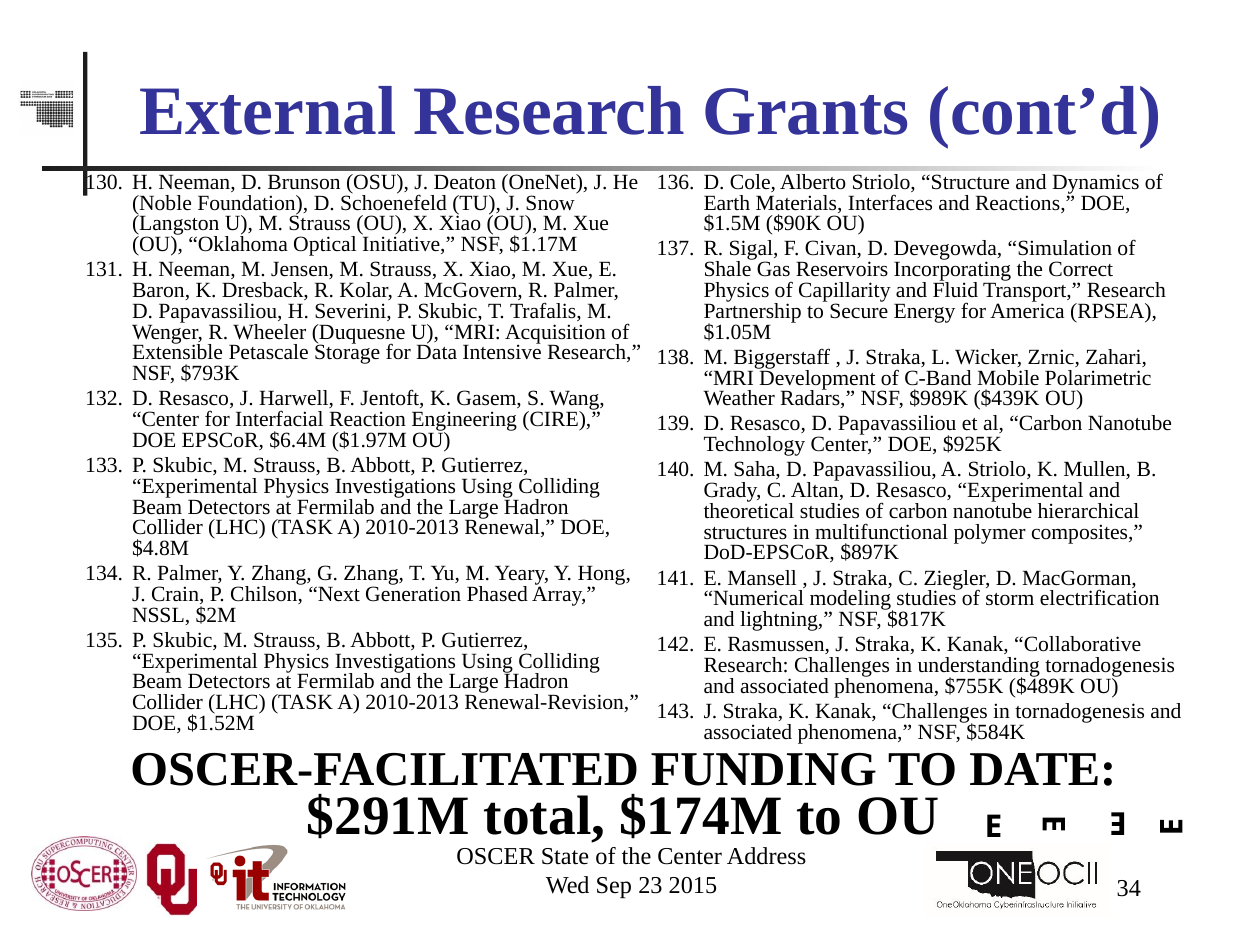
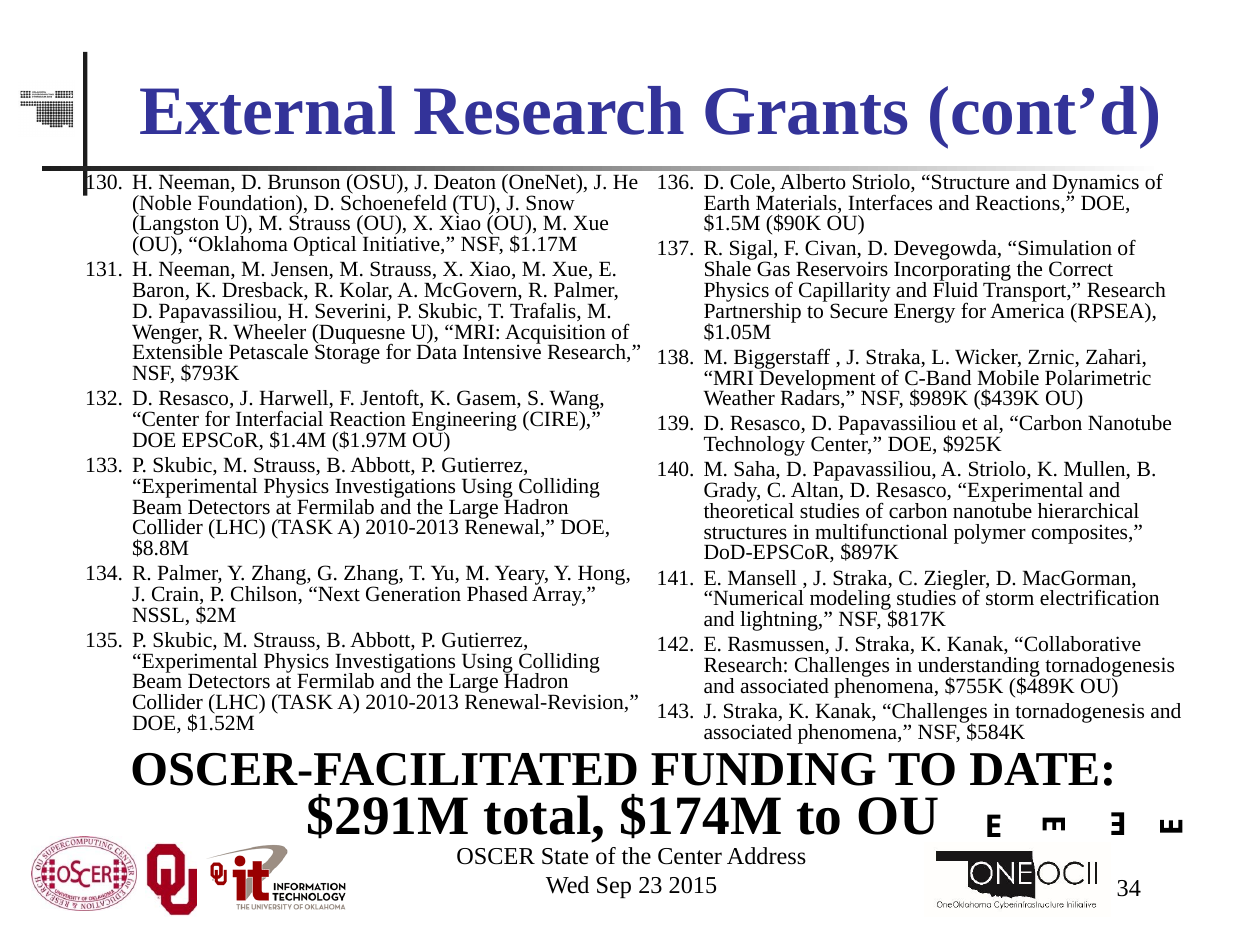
$6.4M: $6.4M -> $1.4M (298, 440)
$4.8M: $4.8M -> $8.8M (161, 548)
